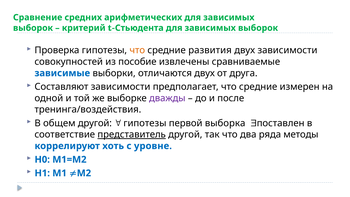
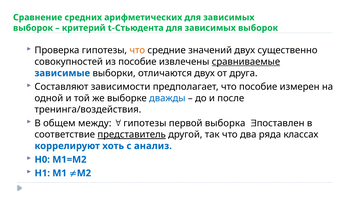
развития: развития -> значений (210, 50)
двух зависимости: зависимости -> существенно (287, 50)
сравниваемые underline: none -> present (246, 62)
предполагает что средние: средние -> пособие (258, 87)
дважды colour: purple -> blue (167, 98)
общем другой: другой -> между (95, 123)
методы: методы -> классах (301, 134)
уровне: уровне -> анализ (153, 146)
